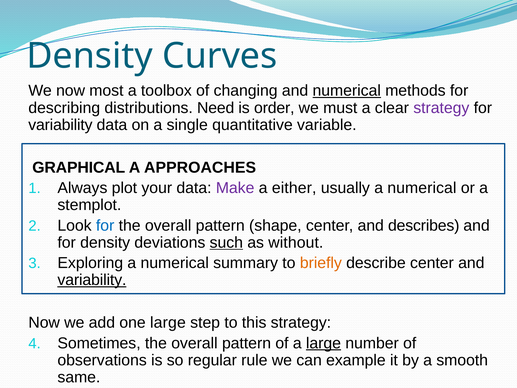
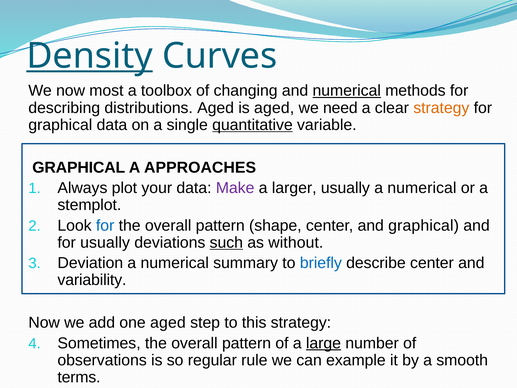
Density underline: none -> present (90, 56)
distributions Need: Need -> Aged (216, 108)
is order: order -> aged (274, 108)
must: must -> need (340, 108)
strategy colour: purple -> orange (441, 108)
variability: variability -> graphical (60, 125)
quantitative underline: none -> present (252, 125)
either: either -> larger (294, 188)
and describes: describes -> graphical (424, 225)
for density: density -> usually (105, 242)
Exploring: Exploring -> Deviation (90, 263)
briefly colour: orange -> blue (321, 263)
variability underline: present -> none (92, 280)
one large: large -> aged (168, 323)
same: same -> terms (79, 377)
